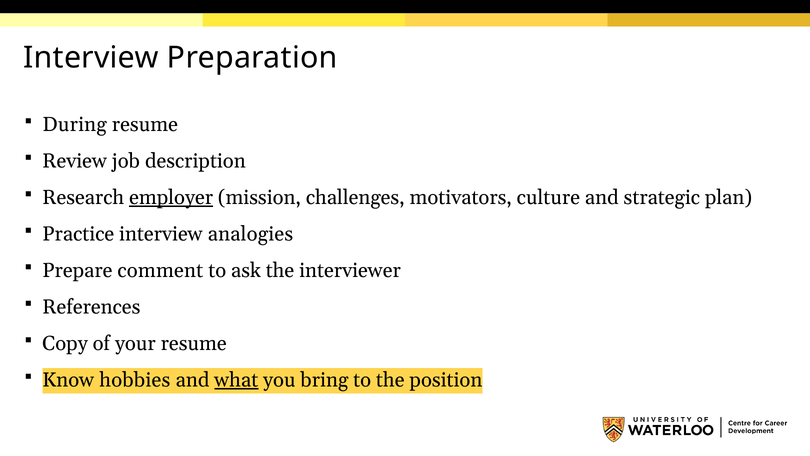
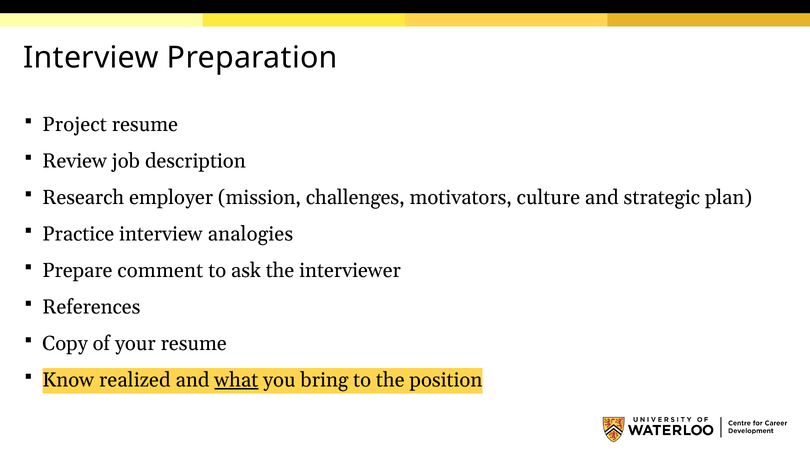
During: During -> Project (75, 125)
employer underline: present -> none (171, 197)
hobbies: hobbies -> realized (135, 380)
